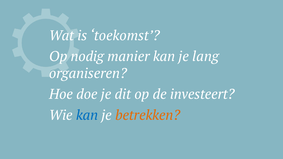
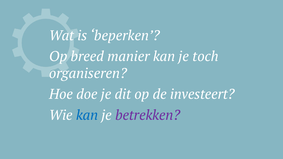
toekomst: toekomst -> beperken (125, 36)
nodig: nodig -> breed (87, 57)
lang: lang -> toch (206, 57)
betrekken colour: orange -> purple (148, 115)
